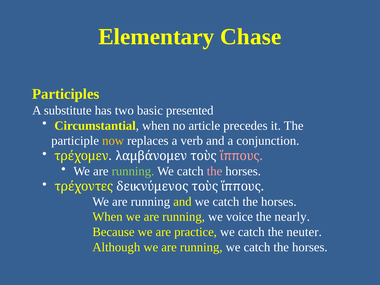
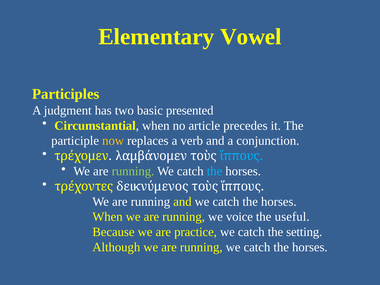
Chase: Chase -> Vowel (251, 37)
substitute: substitute -> judgment (68, 110)
ἵππους colour: pink -> light blue (241, 156)
the colour: pink -> light blue (215, 171)
nearly: nearly -> useful (292, 217)
neuter: neuter -> setting (304, 232)
